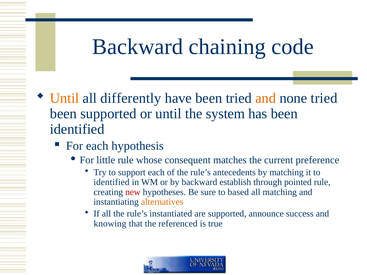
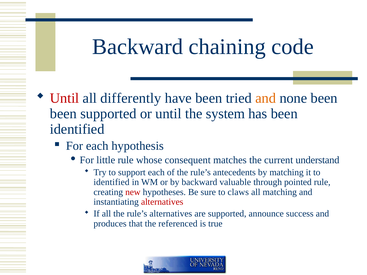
Until colour: orange -> red (65, 98)
none tried: tried -> been (324, 98)
preference: preference -> understand (318, 160)
establish: establish -> valuable (235, 182)
based: based -> claws (238, 192)
alternatives colour: orange -> red (162, 202)
rule’s instantiated: instantiated -> alternatives (171, 214)
knowing: knowing -> produces (110, 224)
